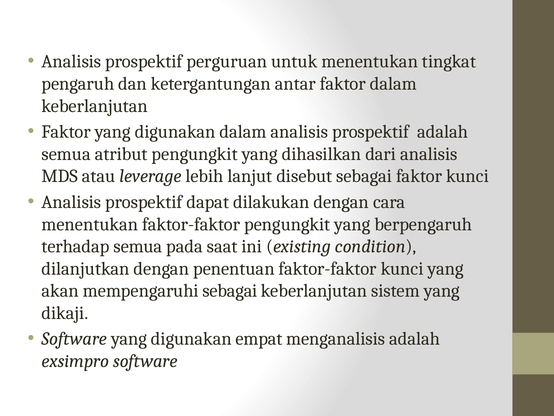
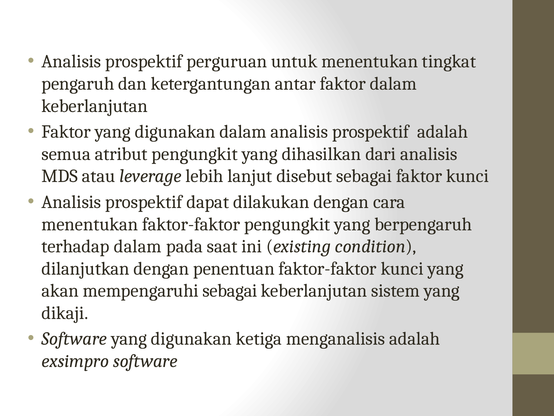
terhadap semua: semua -> dalam (138, 246)
empat: empat -> ketiga (259, 338)
